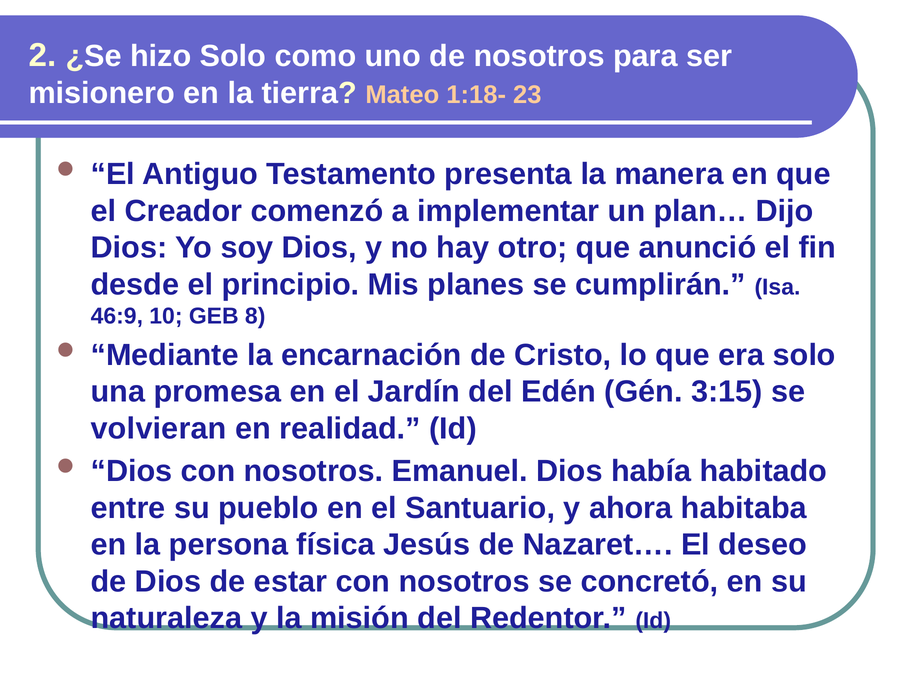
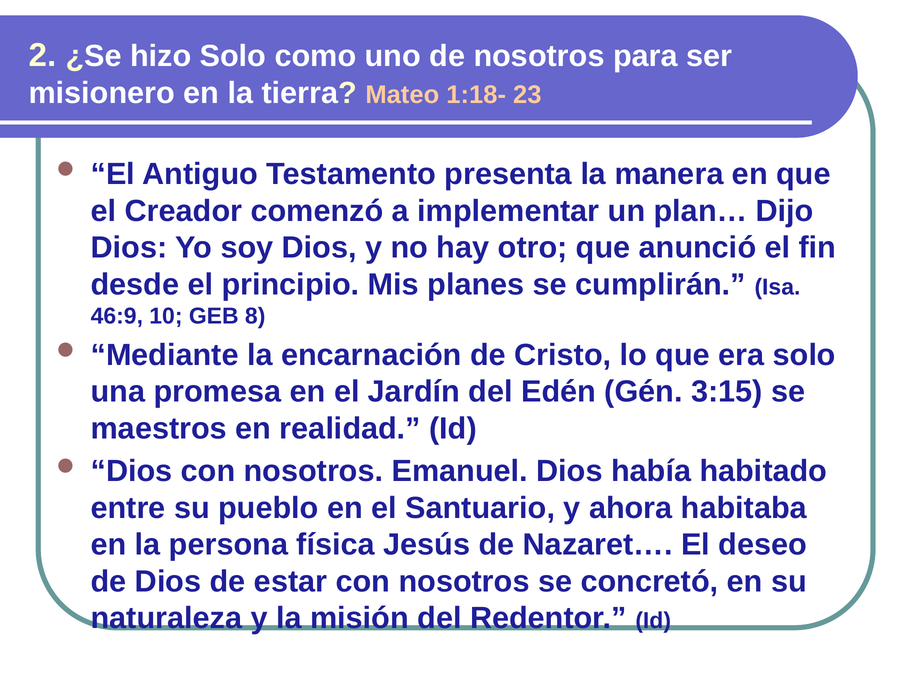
volvieran: volvieran -> maestros (159, 429)
